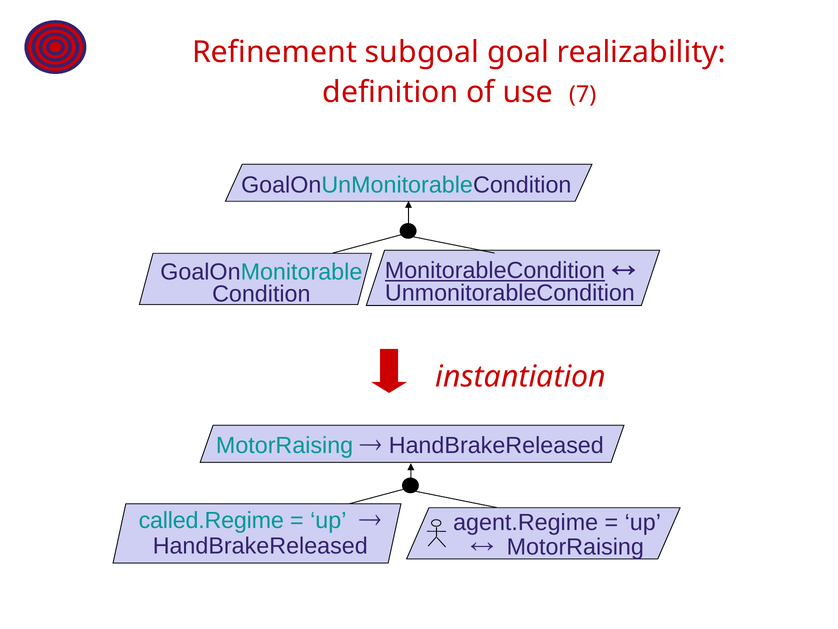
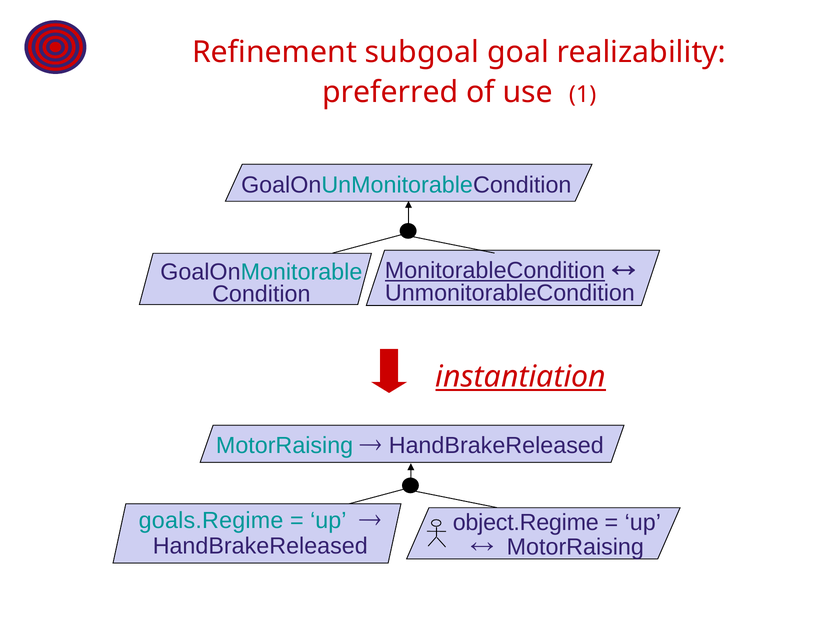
definition: definition -> preferred (390, 92)
7: 7 -> 1 (583, 94)
instantiation underline: none -> present (521, 377)
called.Regime: called.Regime -> goals.Regime (211, 520)
agent.Regime: agent.Regime -> object.Regime (526, 522)
